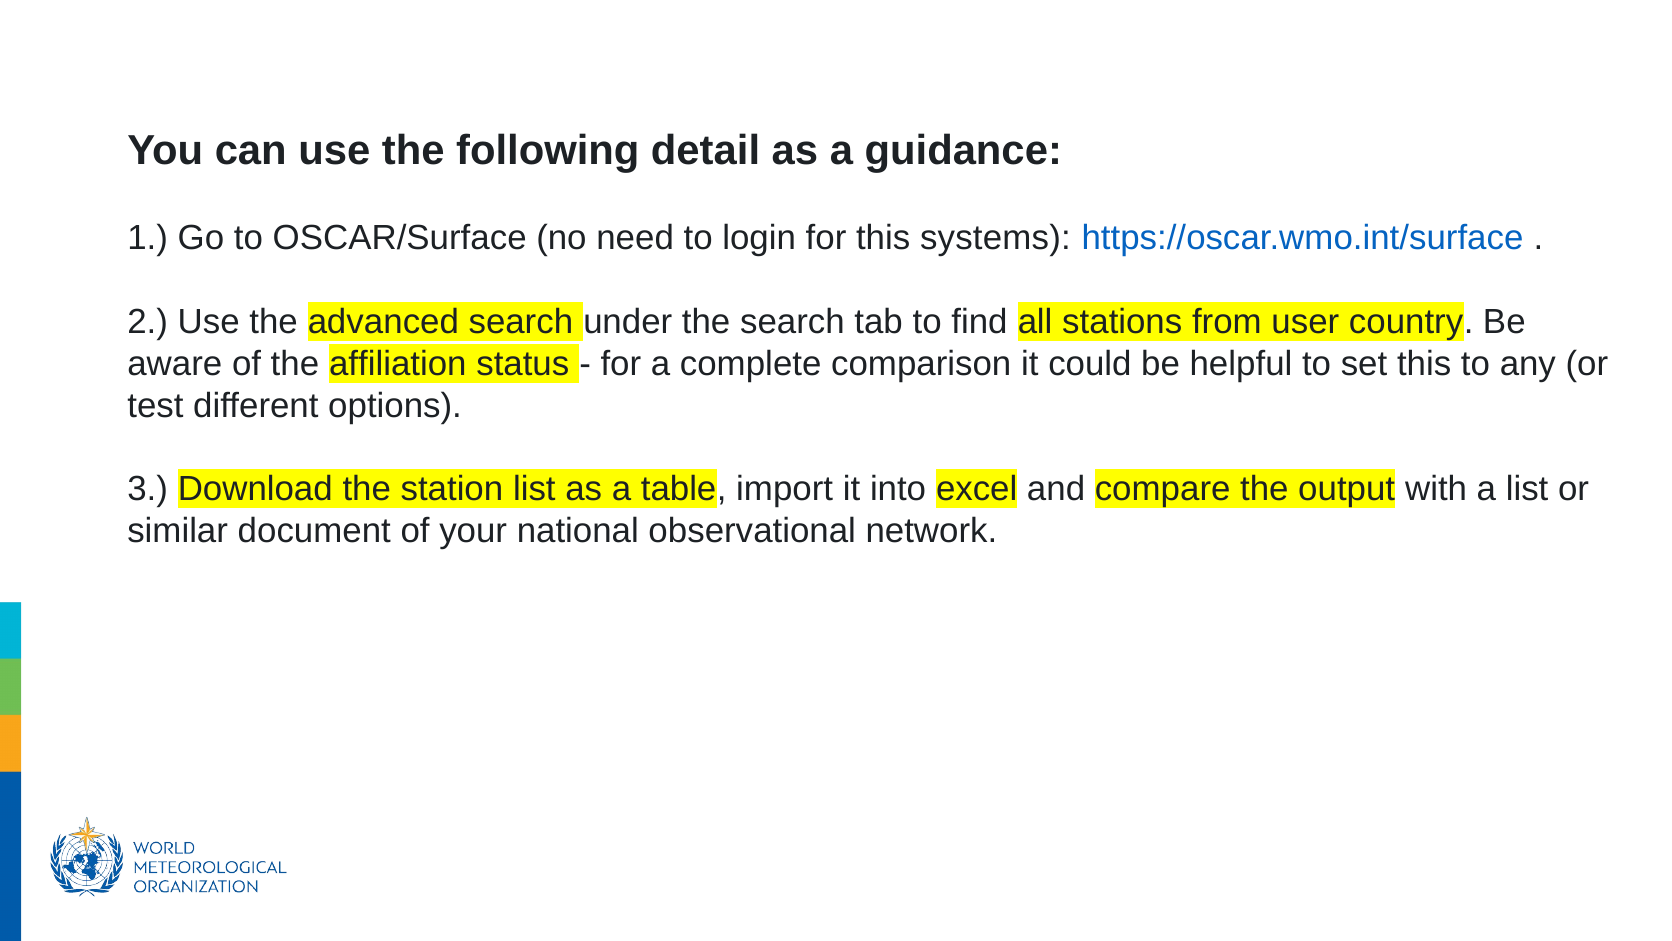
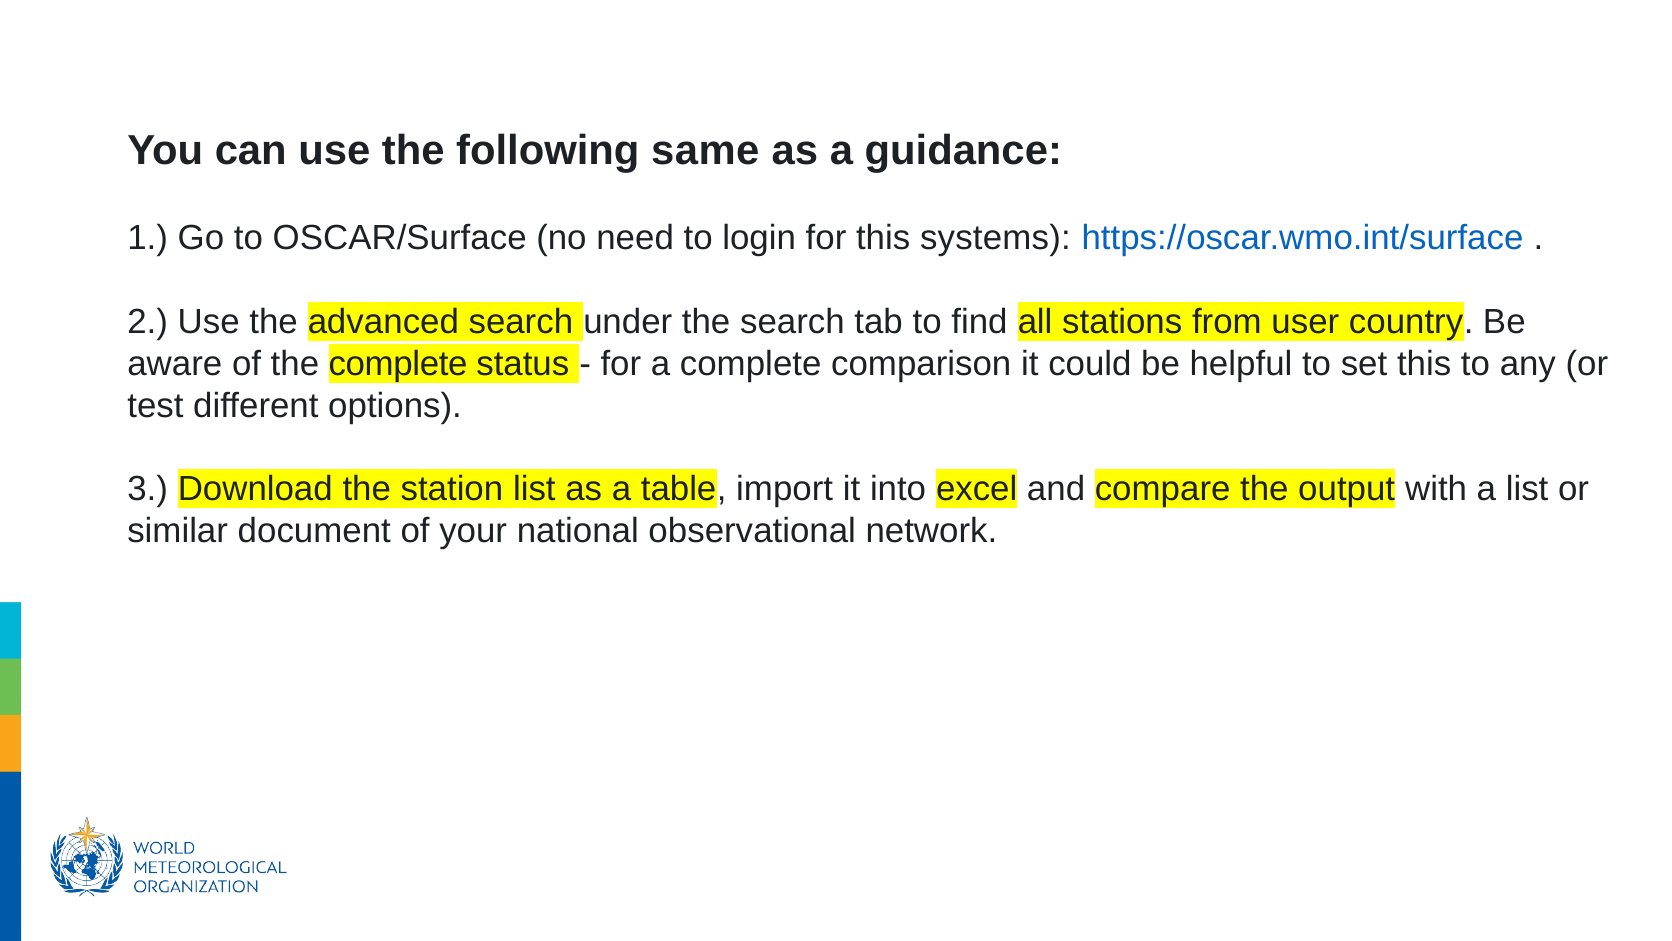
detail: detail -> same (705, 151)
the affiliation: affiliation -> complete (398, 364)
